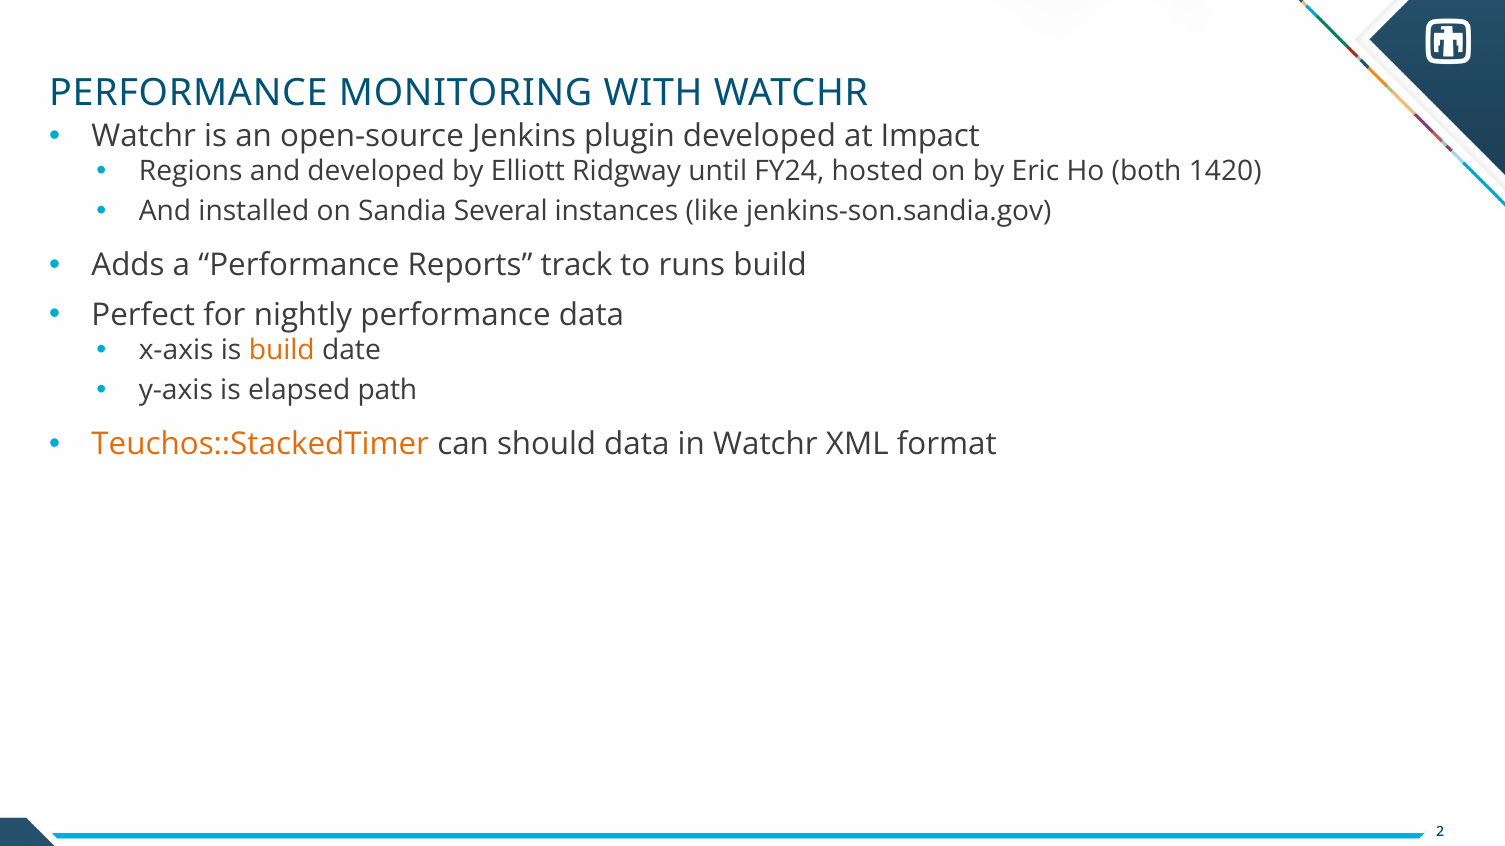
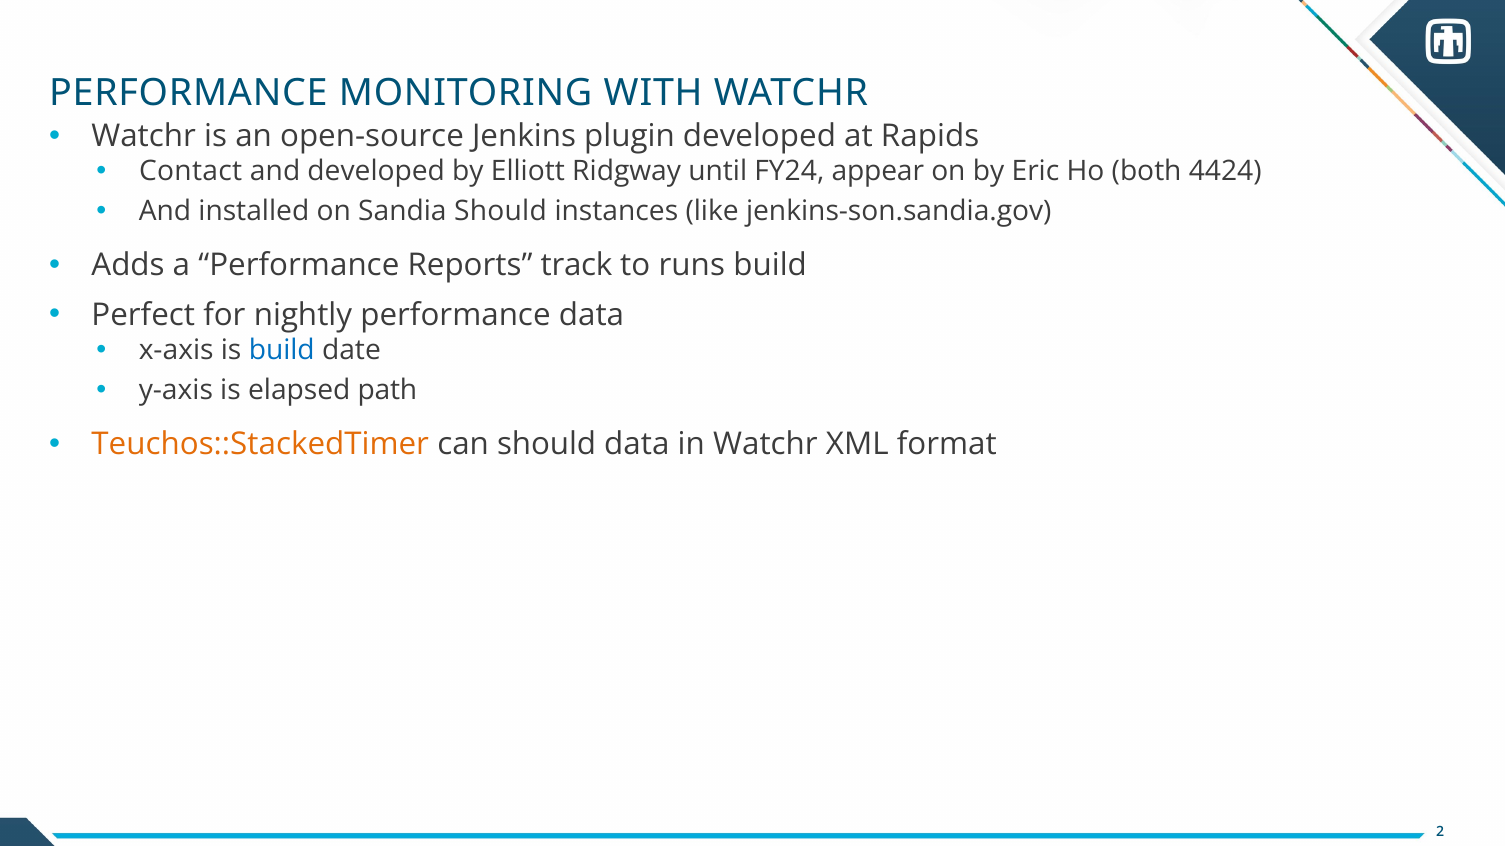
Impact: Impact -> Rapids (930, 136)
Regions: Regions -> Contact (191, 171)
hosted: hosted -> appear (878, 171)
1420: 1420 -> 4424 (1225, 171)
Sandia Several: Several -> Should (500, 211)
build colour: orange -> blue (282, 350)
